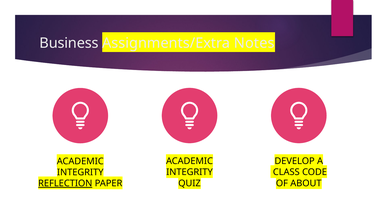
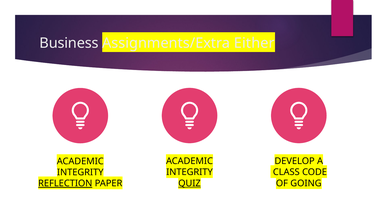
Notes: Notes -> Either (254, 43)
QUIZ underline: none -> present (190, 184)
ABOUT: ABOUT -> GOING (306, 184)
